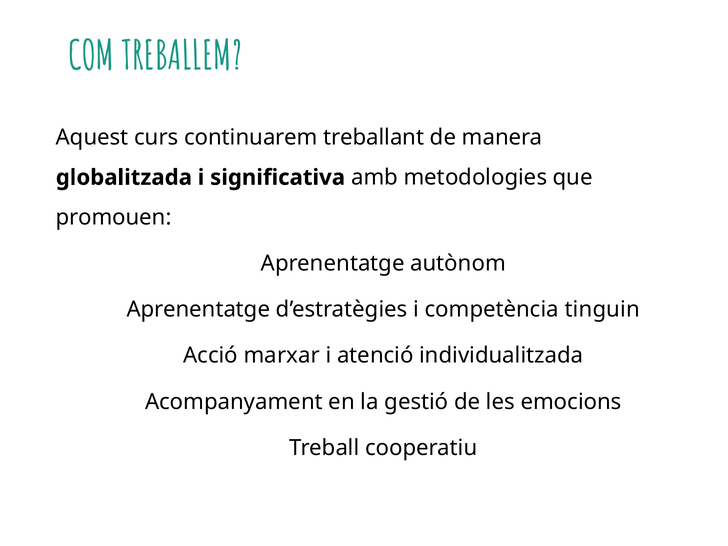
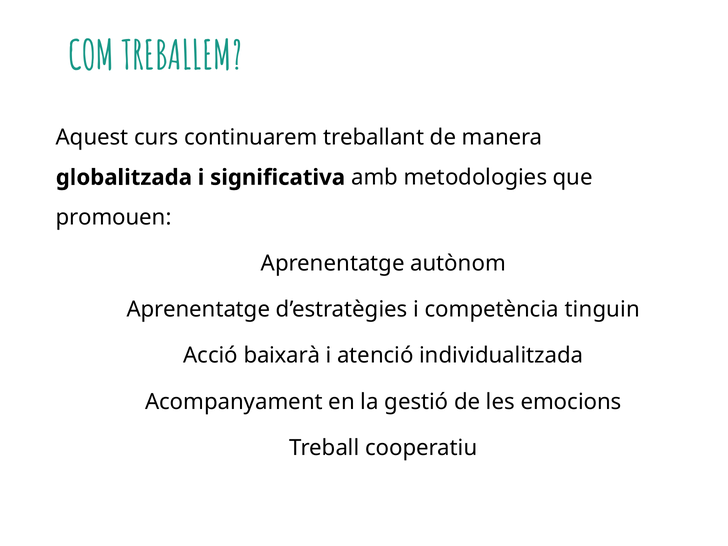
marxar: marxar -> baixarà (282, 356)
